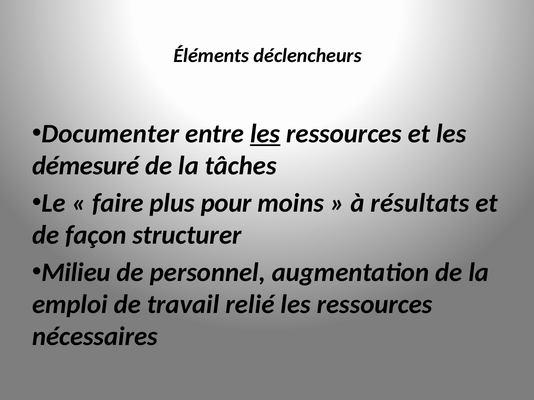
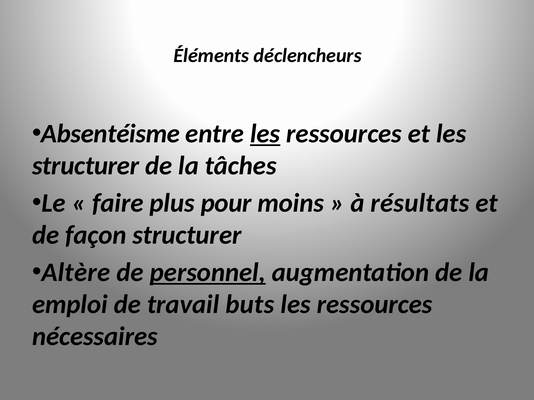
Documenter: Documenter -> Absentéisme (110, 134)
démesuré: démesuré -> structurer (86, 166)
Milieu: Milieu -> Altère (76, 273)
personnel underline: none -> present (208, 273)
relié: relié -> buts (250, 305)
